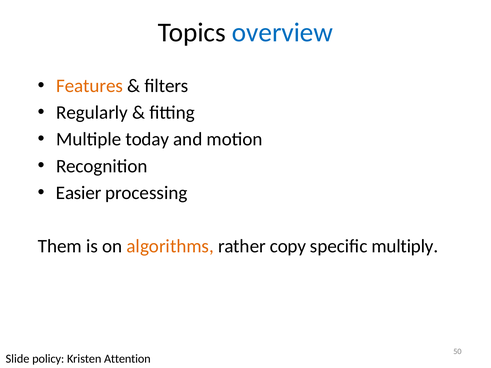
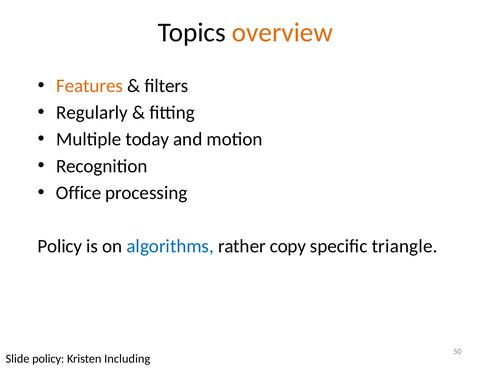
overview colour: blue -> orange (282, 32)
Easier: Easier -> Office (79, 193)
Them: Them -> Policy (60, 246)
algorithms colour: orange -> blue (170, 246)
multiply: multiply -> triangle (405, 246)
Attention: Attention -> Including (127, 359)
